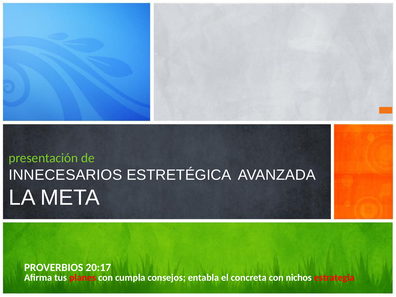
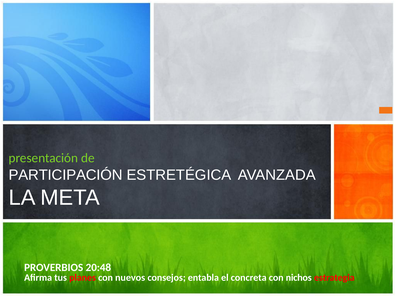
INNECESARIOS: INNECESARIOS -> PARTICIPACIÓN (66, 175)
20:17: 20:17 -> 20:48 (98, 268)
cumpla: cumpla -> nuevos (130, 278)
